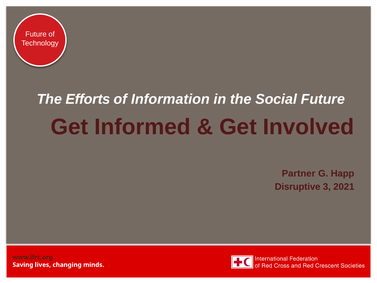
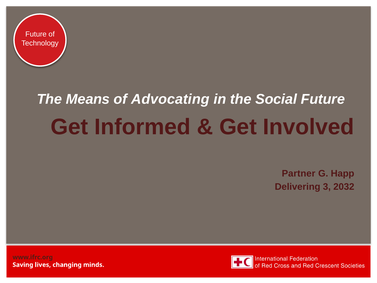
Efforts: Efforts -> Means (88, 99)
Information: Information -> Advocating (170, 99)
Disruptive: Disruptive -> Delivering (298, 187)
2021: 2021 -> 2032 (344, 187)
